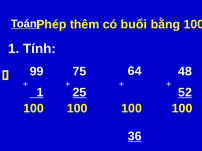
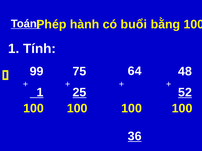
thêm: thêm -> hành (85, 24)
